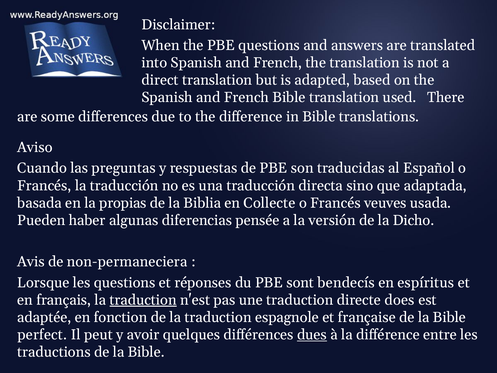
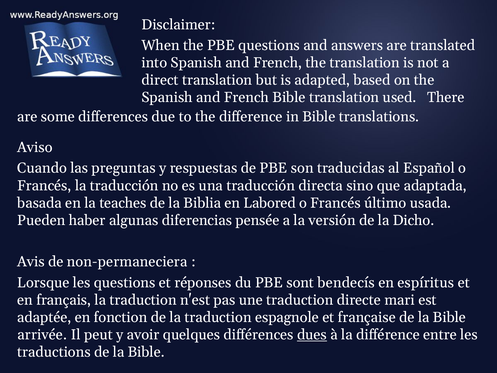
propias: propias -> teaches (123, 203)
Collecte: Collecte -> Labored (270, 203)
veuves: veuves -> último (385, 203)
traduction underline: present -> none (143, 300)
does: does -> mari (400, 300)
perfect: perfect -> arrivée (42, 335)
